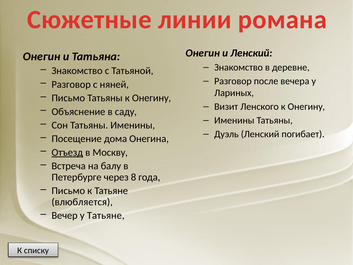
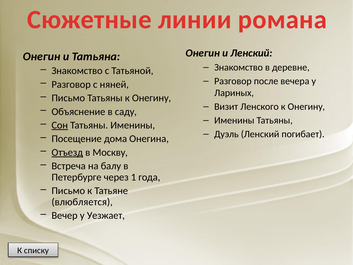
Сон underline: none -> present (60, 125)
8: 8 -> 1 (134, 177)
у Татьяне: Татьяне -> Уезжает (106, 215)
